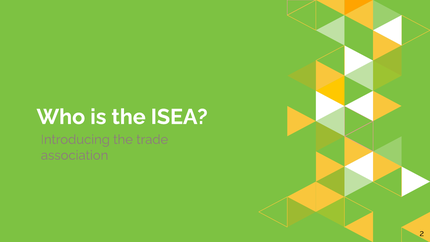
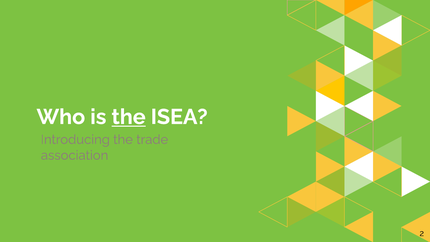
the underline: none -> present (129, 117)
